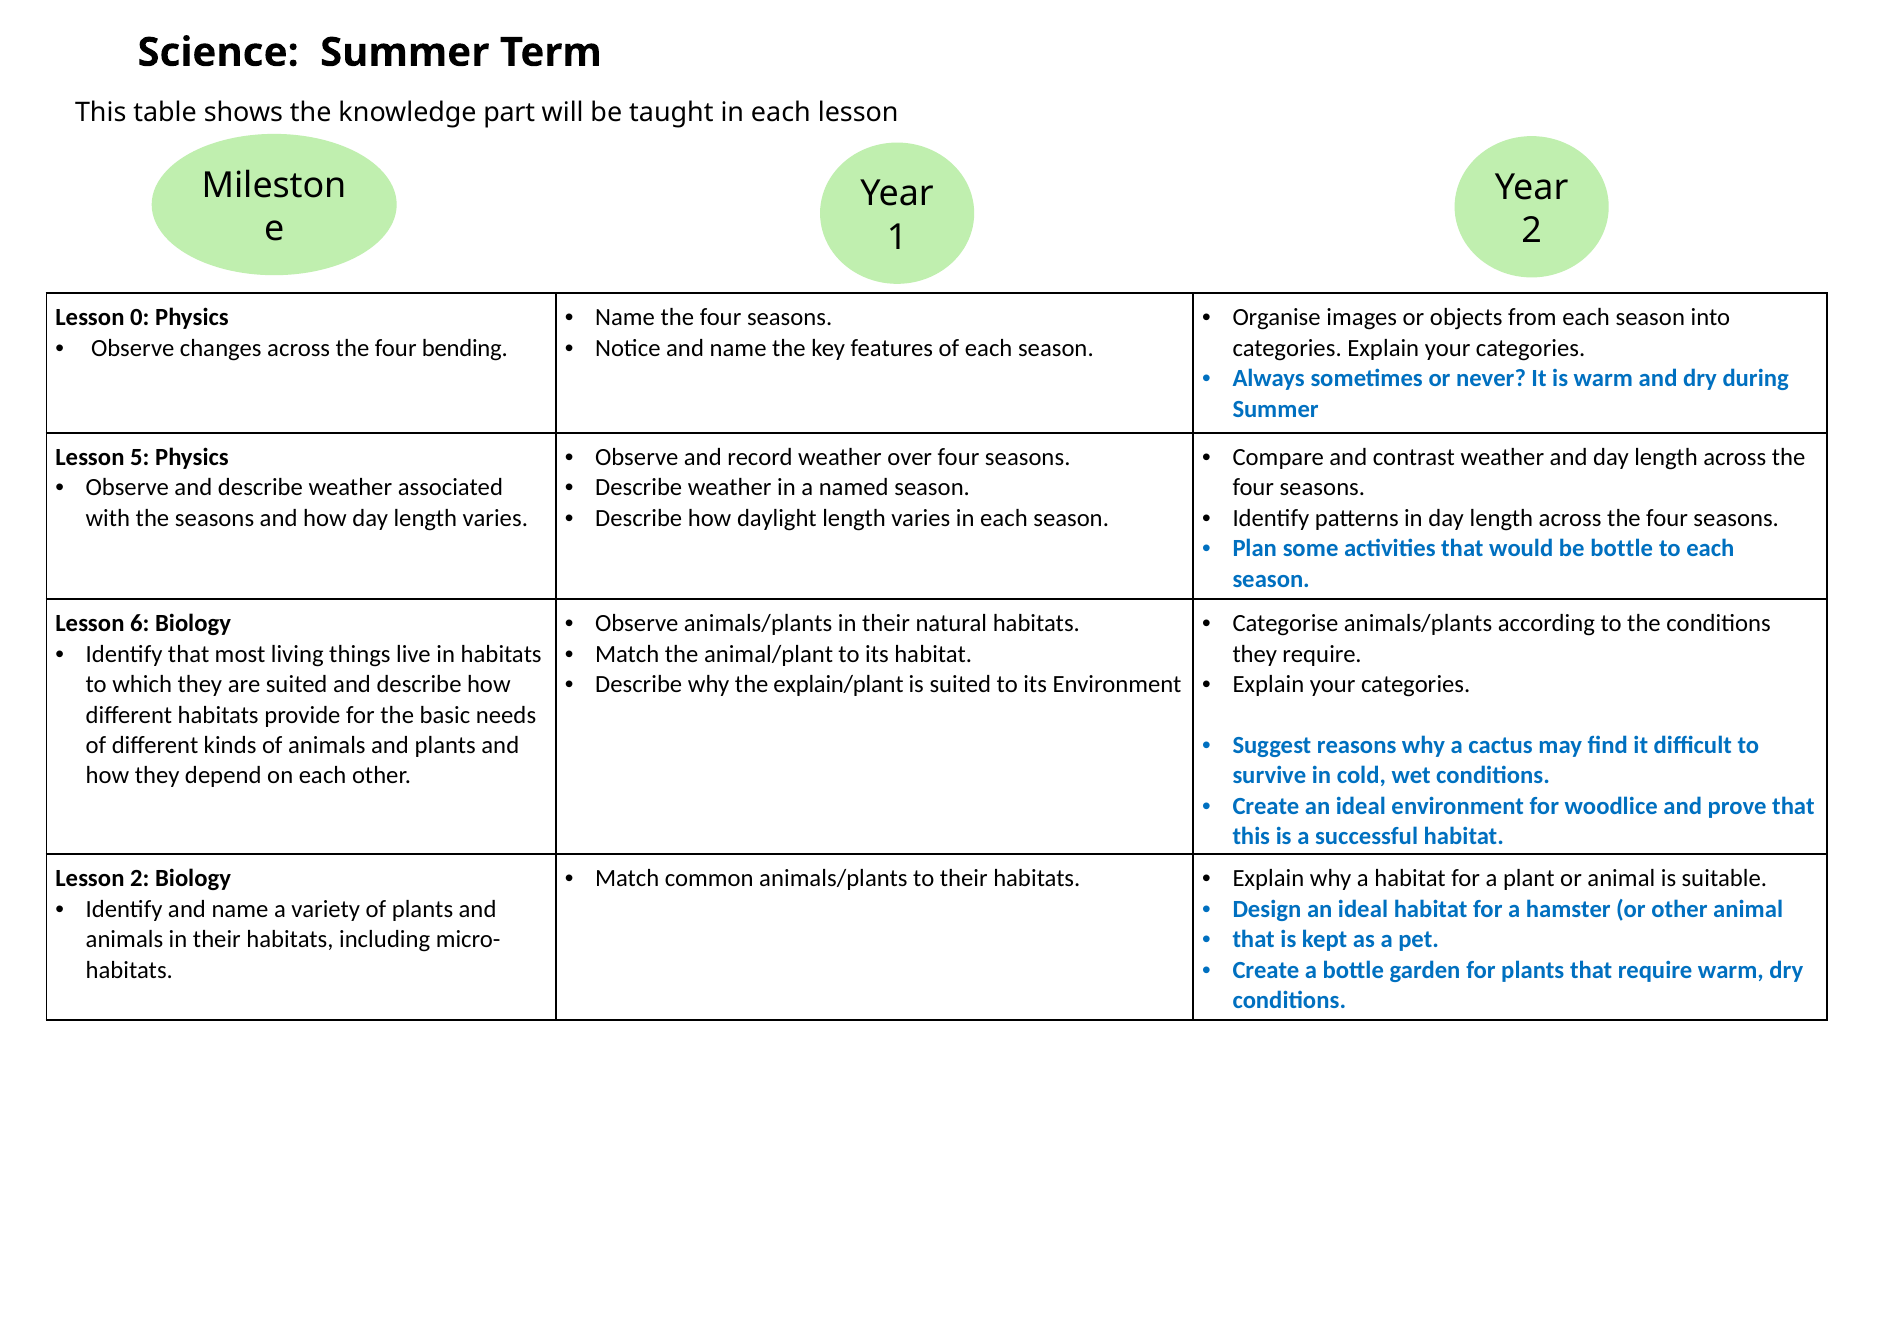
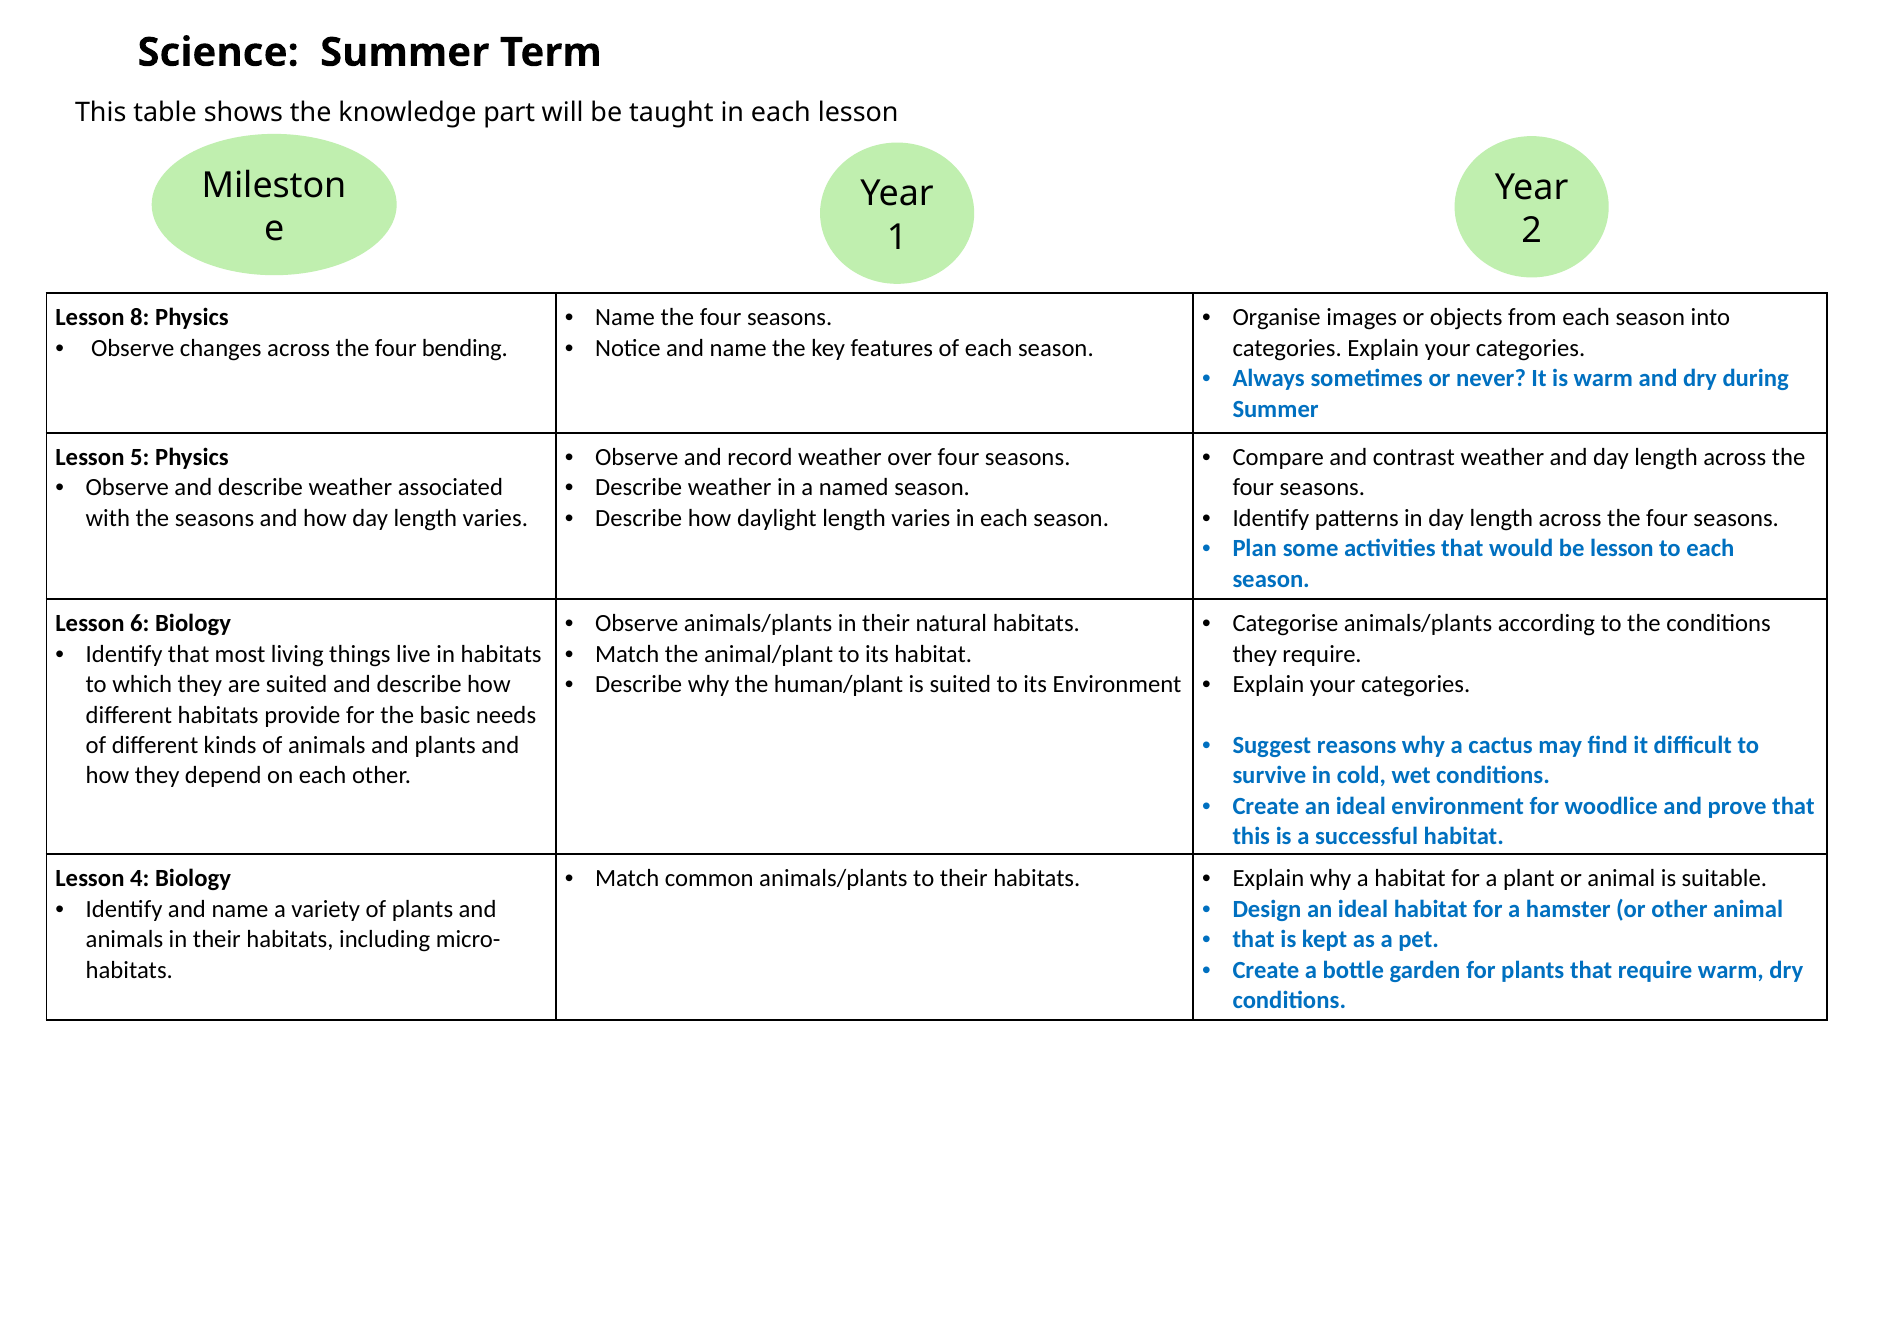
0: 0 -> 8 (140, 318)
be bottle: bottle -> lesson (1622, 549)
explain/plant: explain/plant -> human/plant (838, 684)
Lesson 2: 2 -> 4 (140, 878)
